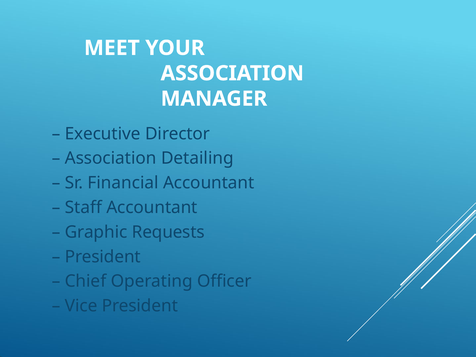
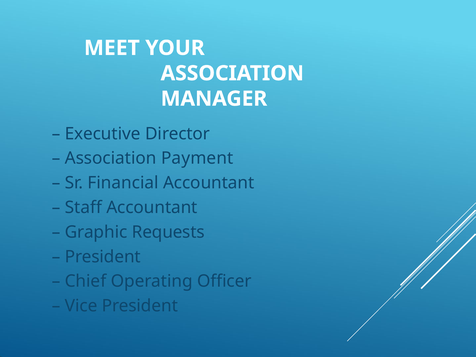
Detailing: Detailing -> Payment (197, 158)
